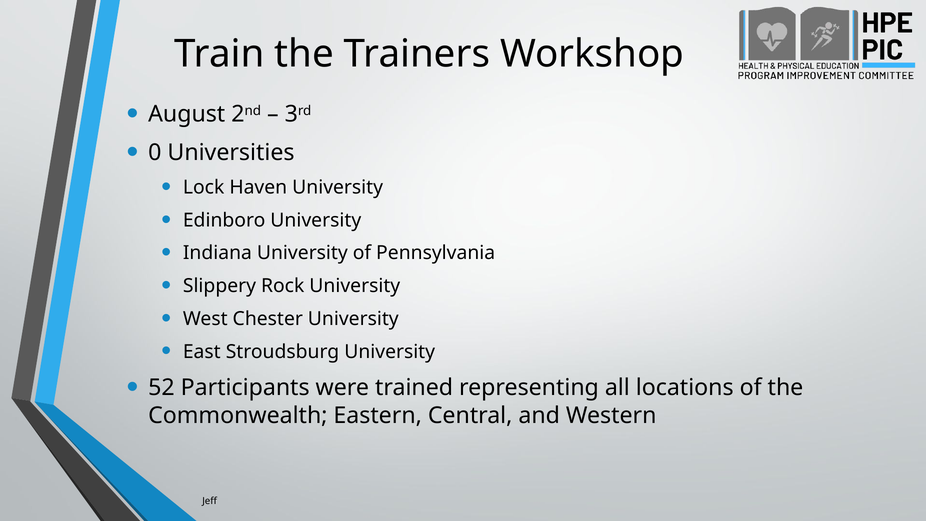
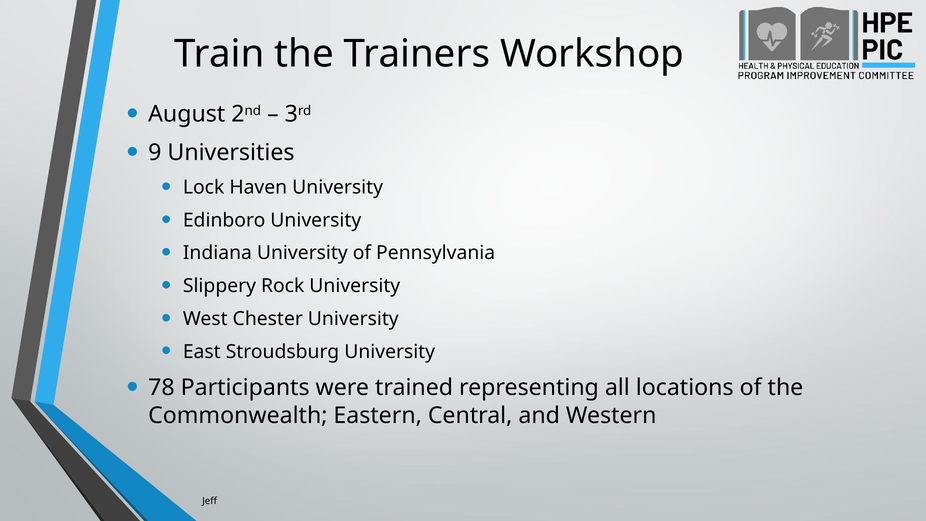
0: 0 -> 9 (155, 153)
52: 52 -> 78 (161, 388)
